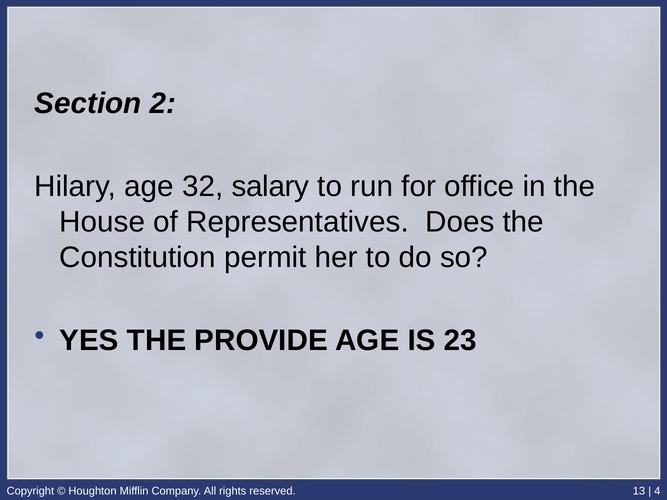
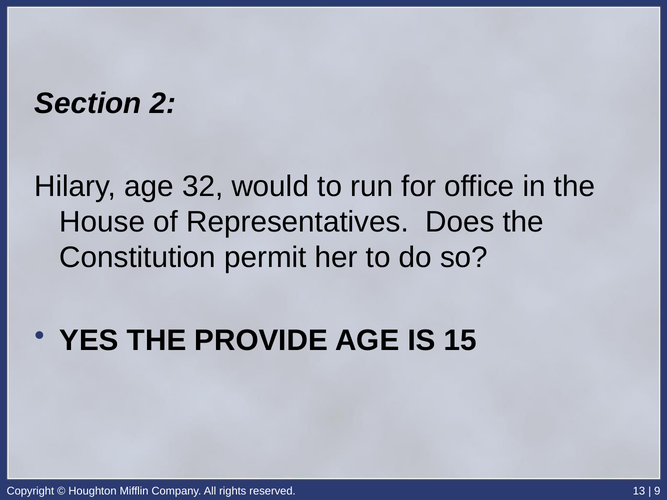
salary: salary -> would (270, 187)
23: 23 -> 15 (460, 341)
4: 4 -> 9 (657, 491)
